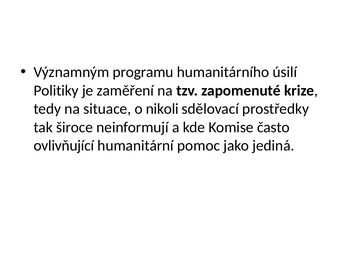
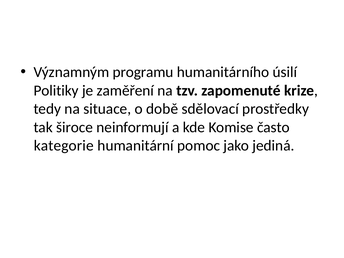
nikoli: nikoli -> době (162, 109)
ovlivňující: ovlivňující -> kategorie (64, 146)
